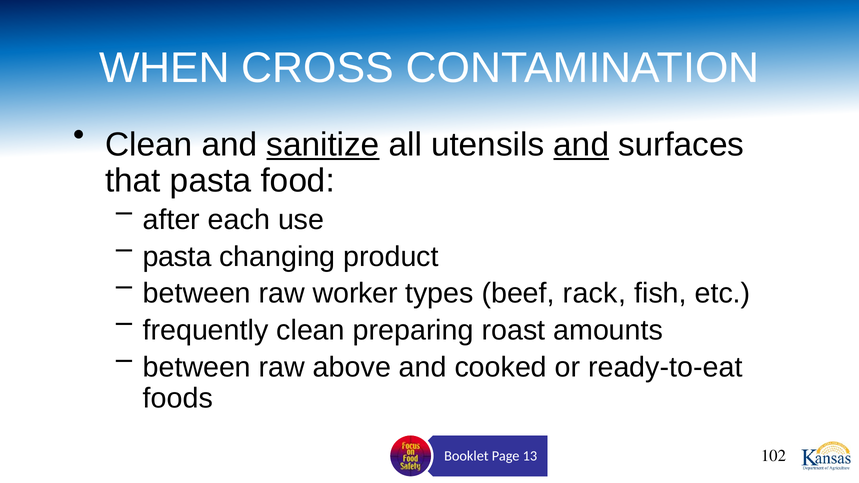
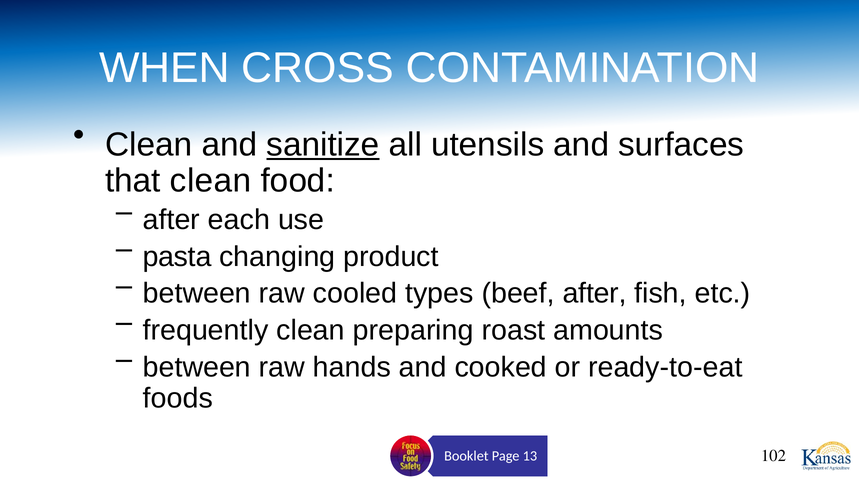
and underline: present -> none (581, 145)
that pasta: pasta -> clean (211, 181)
worker: worker -> cooled (355, 294)
beef rack: rack -> after (595, 294)
above: above -> hands (352, 368)
